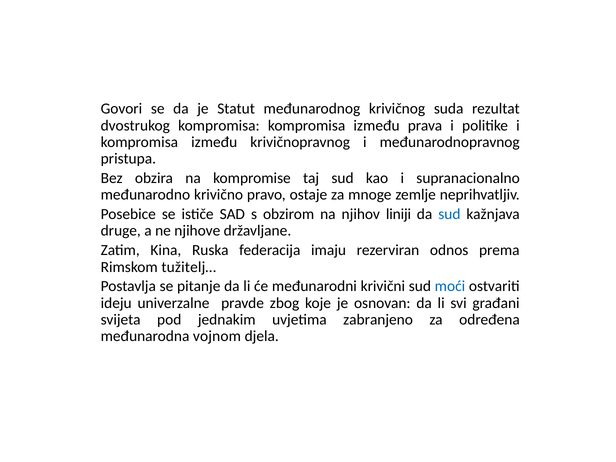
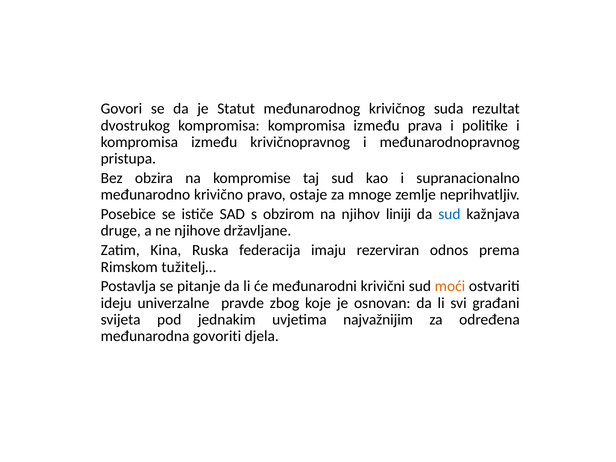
moći colour: blue -> orange (450, 286)
zabranjeno: zabranjeno -> najvažnijim (378, 320)
vojnom: vojnom -> govoriti (217, 336)
